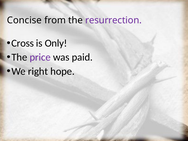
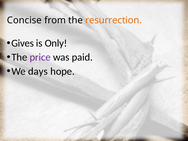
resurrection colour: purple -> orange (113, 20)
Cross: Cross -> Gives (23, 43)
right: right -> days (38, 71)
